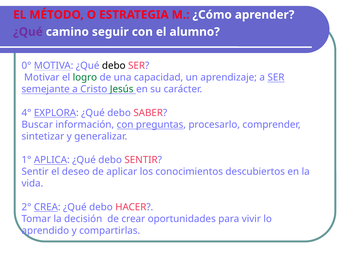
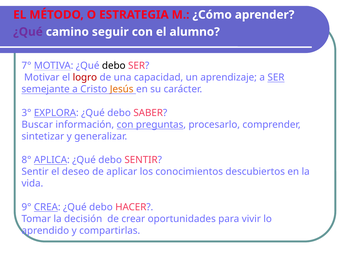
0°: 0° -> 7° (26, 66)
logro colour: green -> red (85, 77)
Jesús colour: green -> orange (122, 89)
4°: 4° -> 3° (26, 113)
1°: 1° -> 8° (26, 160)
2°: 2° -> 9° (26, 207)
